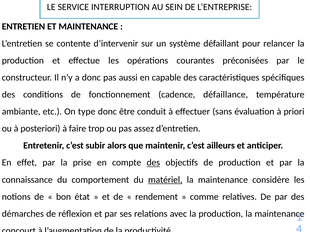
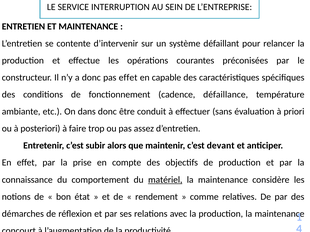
pas aussi: aussi -> effet (128, 78)
type: type -> dans (87, 112)
ailleurs: ailleurs -> devant (221, 146)
des underline: present -> none (153, 163)
